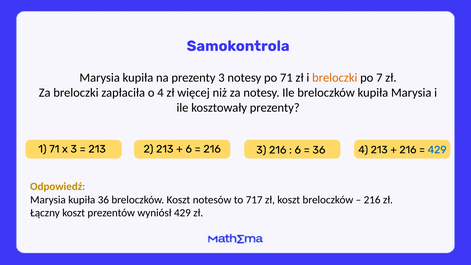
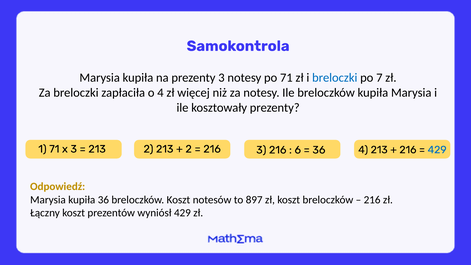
breloczki colour: orange -> blue (335, 78)
6: 6 -> 2 (189, 149)
717: 717 -> 897 (254, 200)
